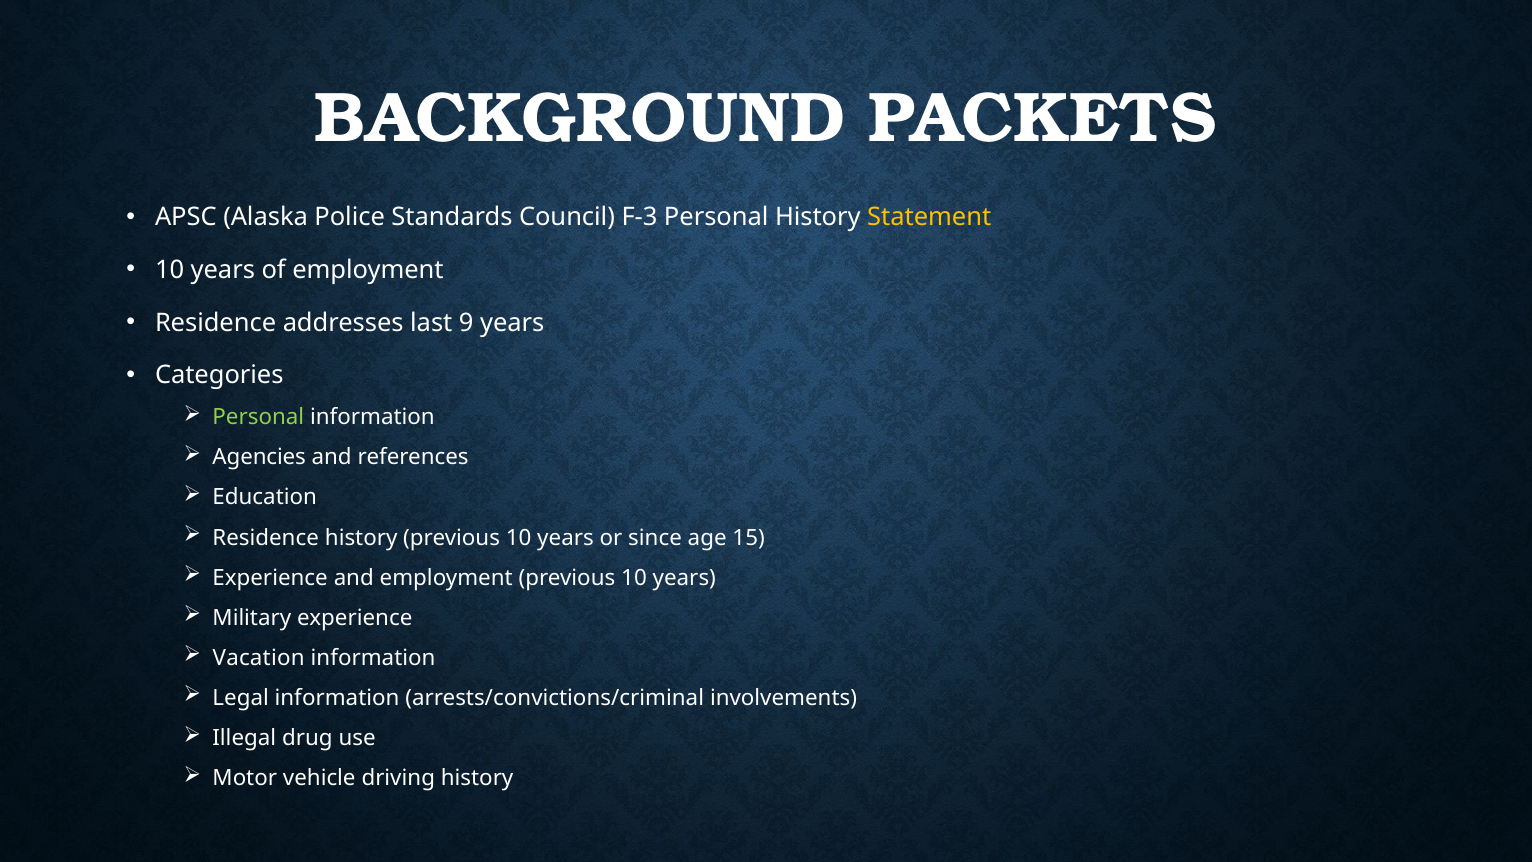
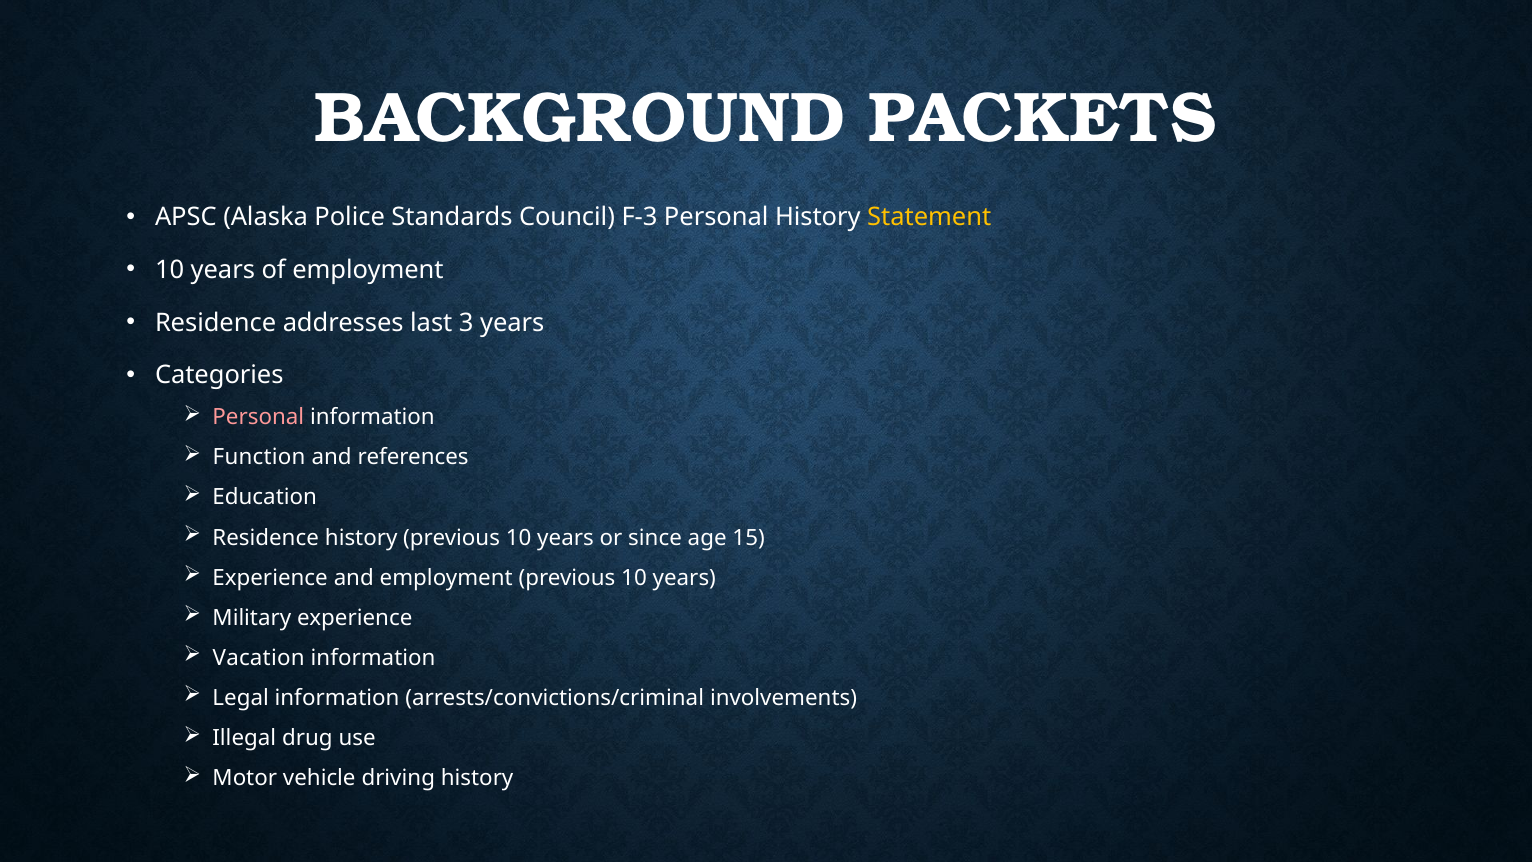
9: 9 -> 3 (466, 323)
Personal colour: light green -> pink (258, 417)
Agencies: Agencies -> Function (259, 457)
